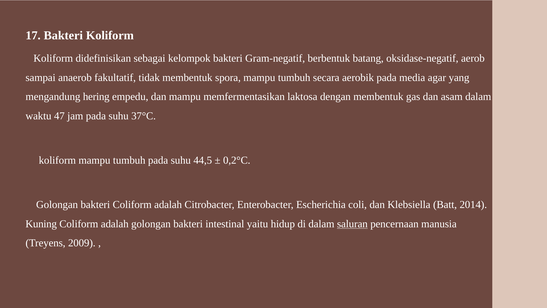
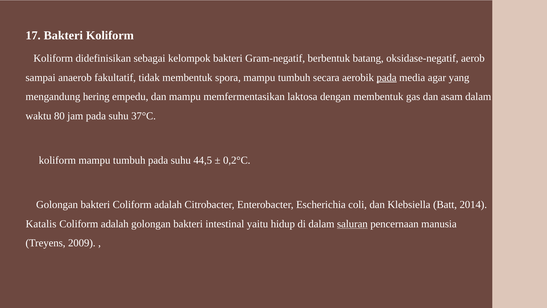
pada underline: none -> present (387, 77)
47: 47 -> 80 (59, 116)
Kuning: Kuning -> Katalis (41, 224)
